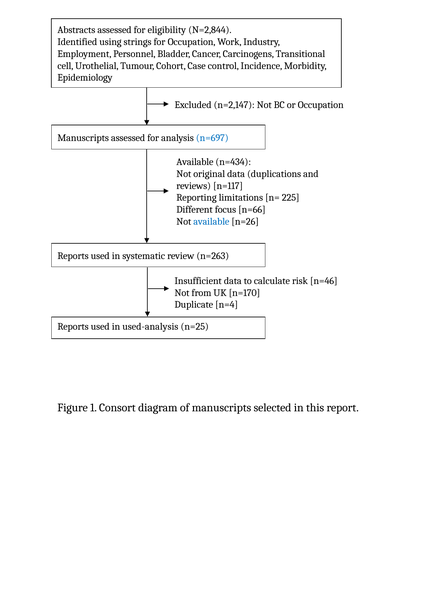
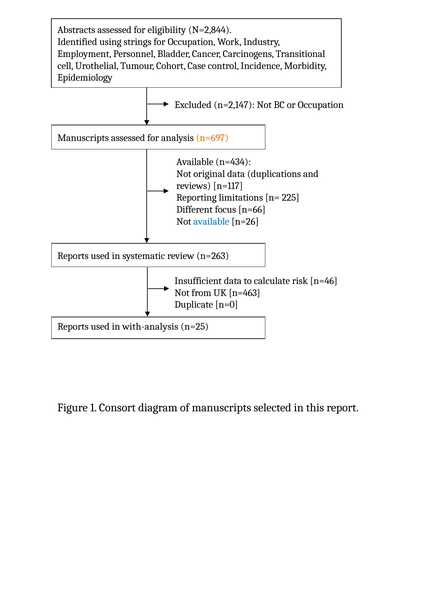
n=697 colour: blue -> orange (212, 138)
n=170: n=170 -> n=463 (245, 293)
n=4: n=4 -> n=0 (227, 305)
used-analysis: used-analysis -> with-analysis (150, 327)
